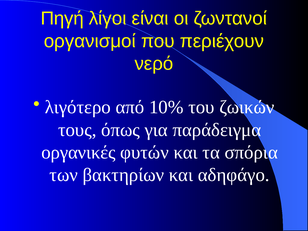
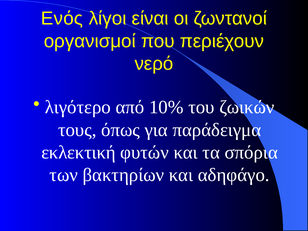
Πηγή: Πηγή -> Ενός (62, 19)
οργανικές: οργανικές -> εκλεκτική (78, 152)
